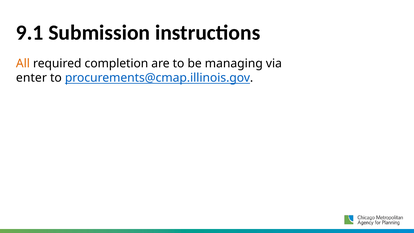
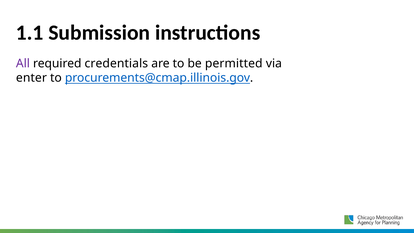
9.1: 9.1 -> 1.1 (30, 33)
All colour: orange -> purple (23, 63)
completion: completion -> credentials (116, 63)
managing: managing -> permitted (234, 63)
